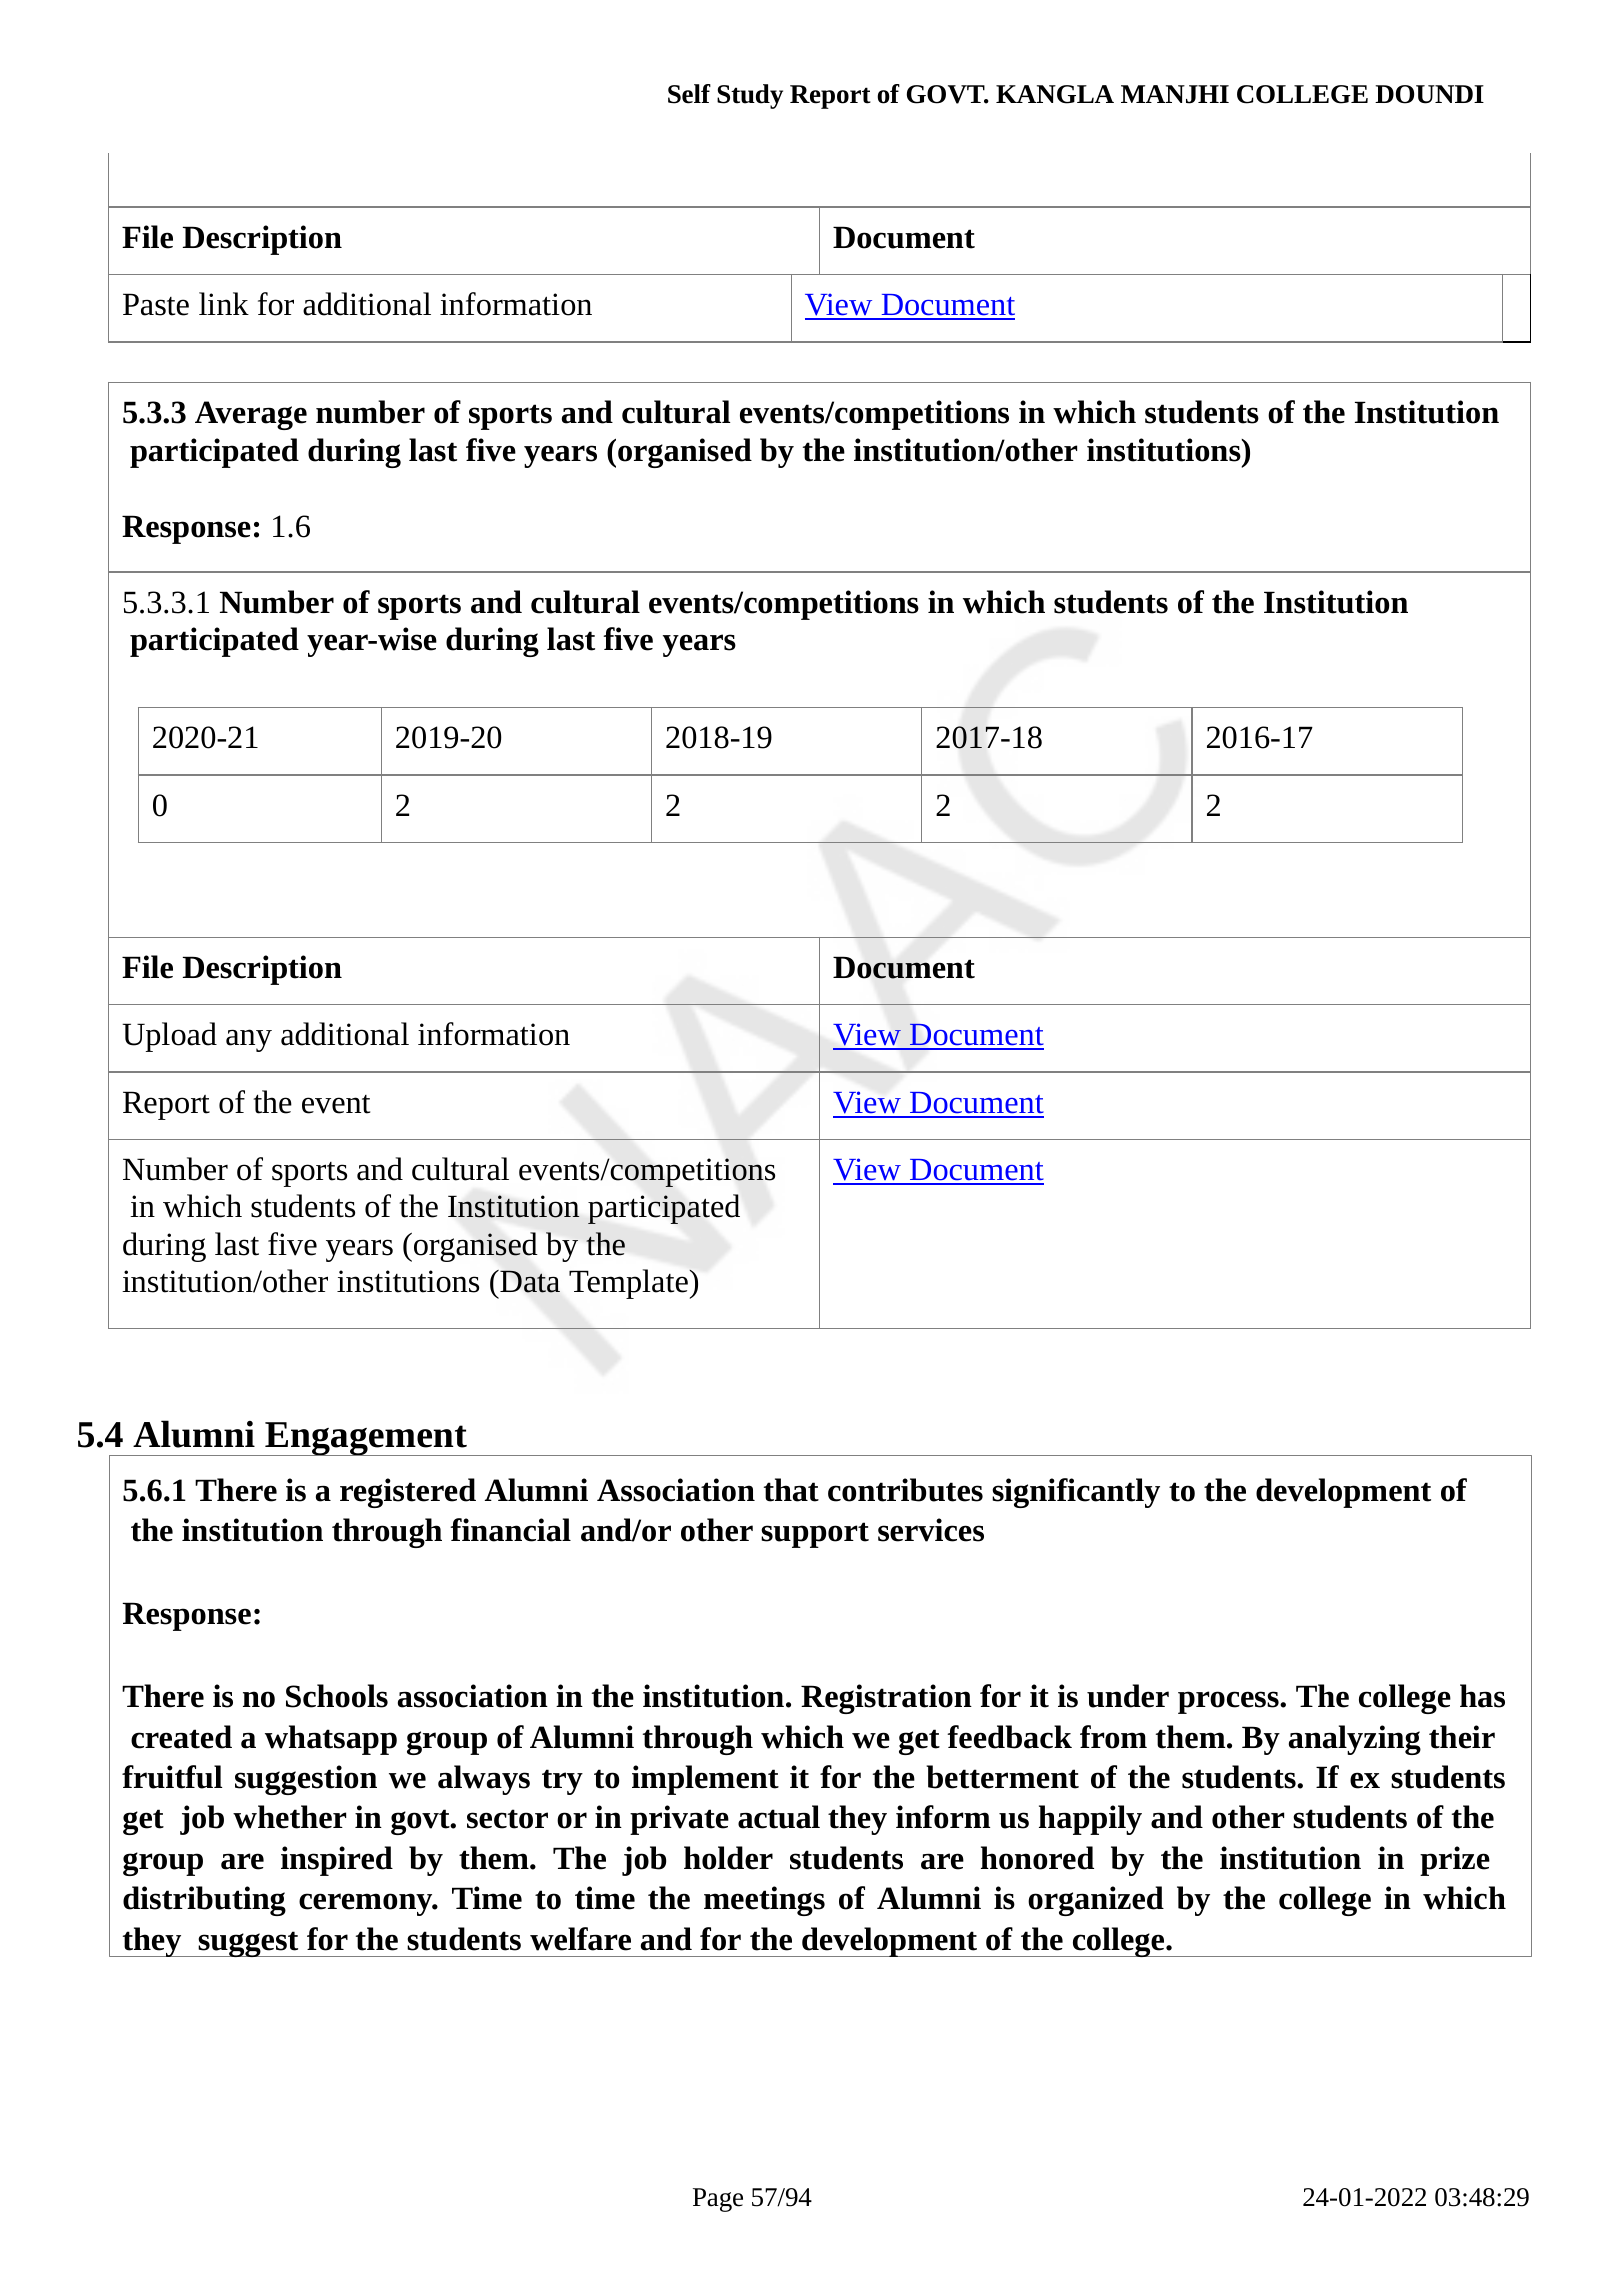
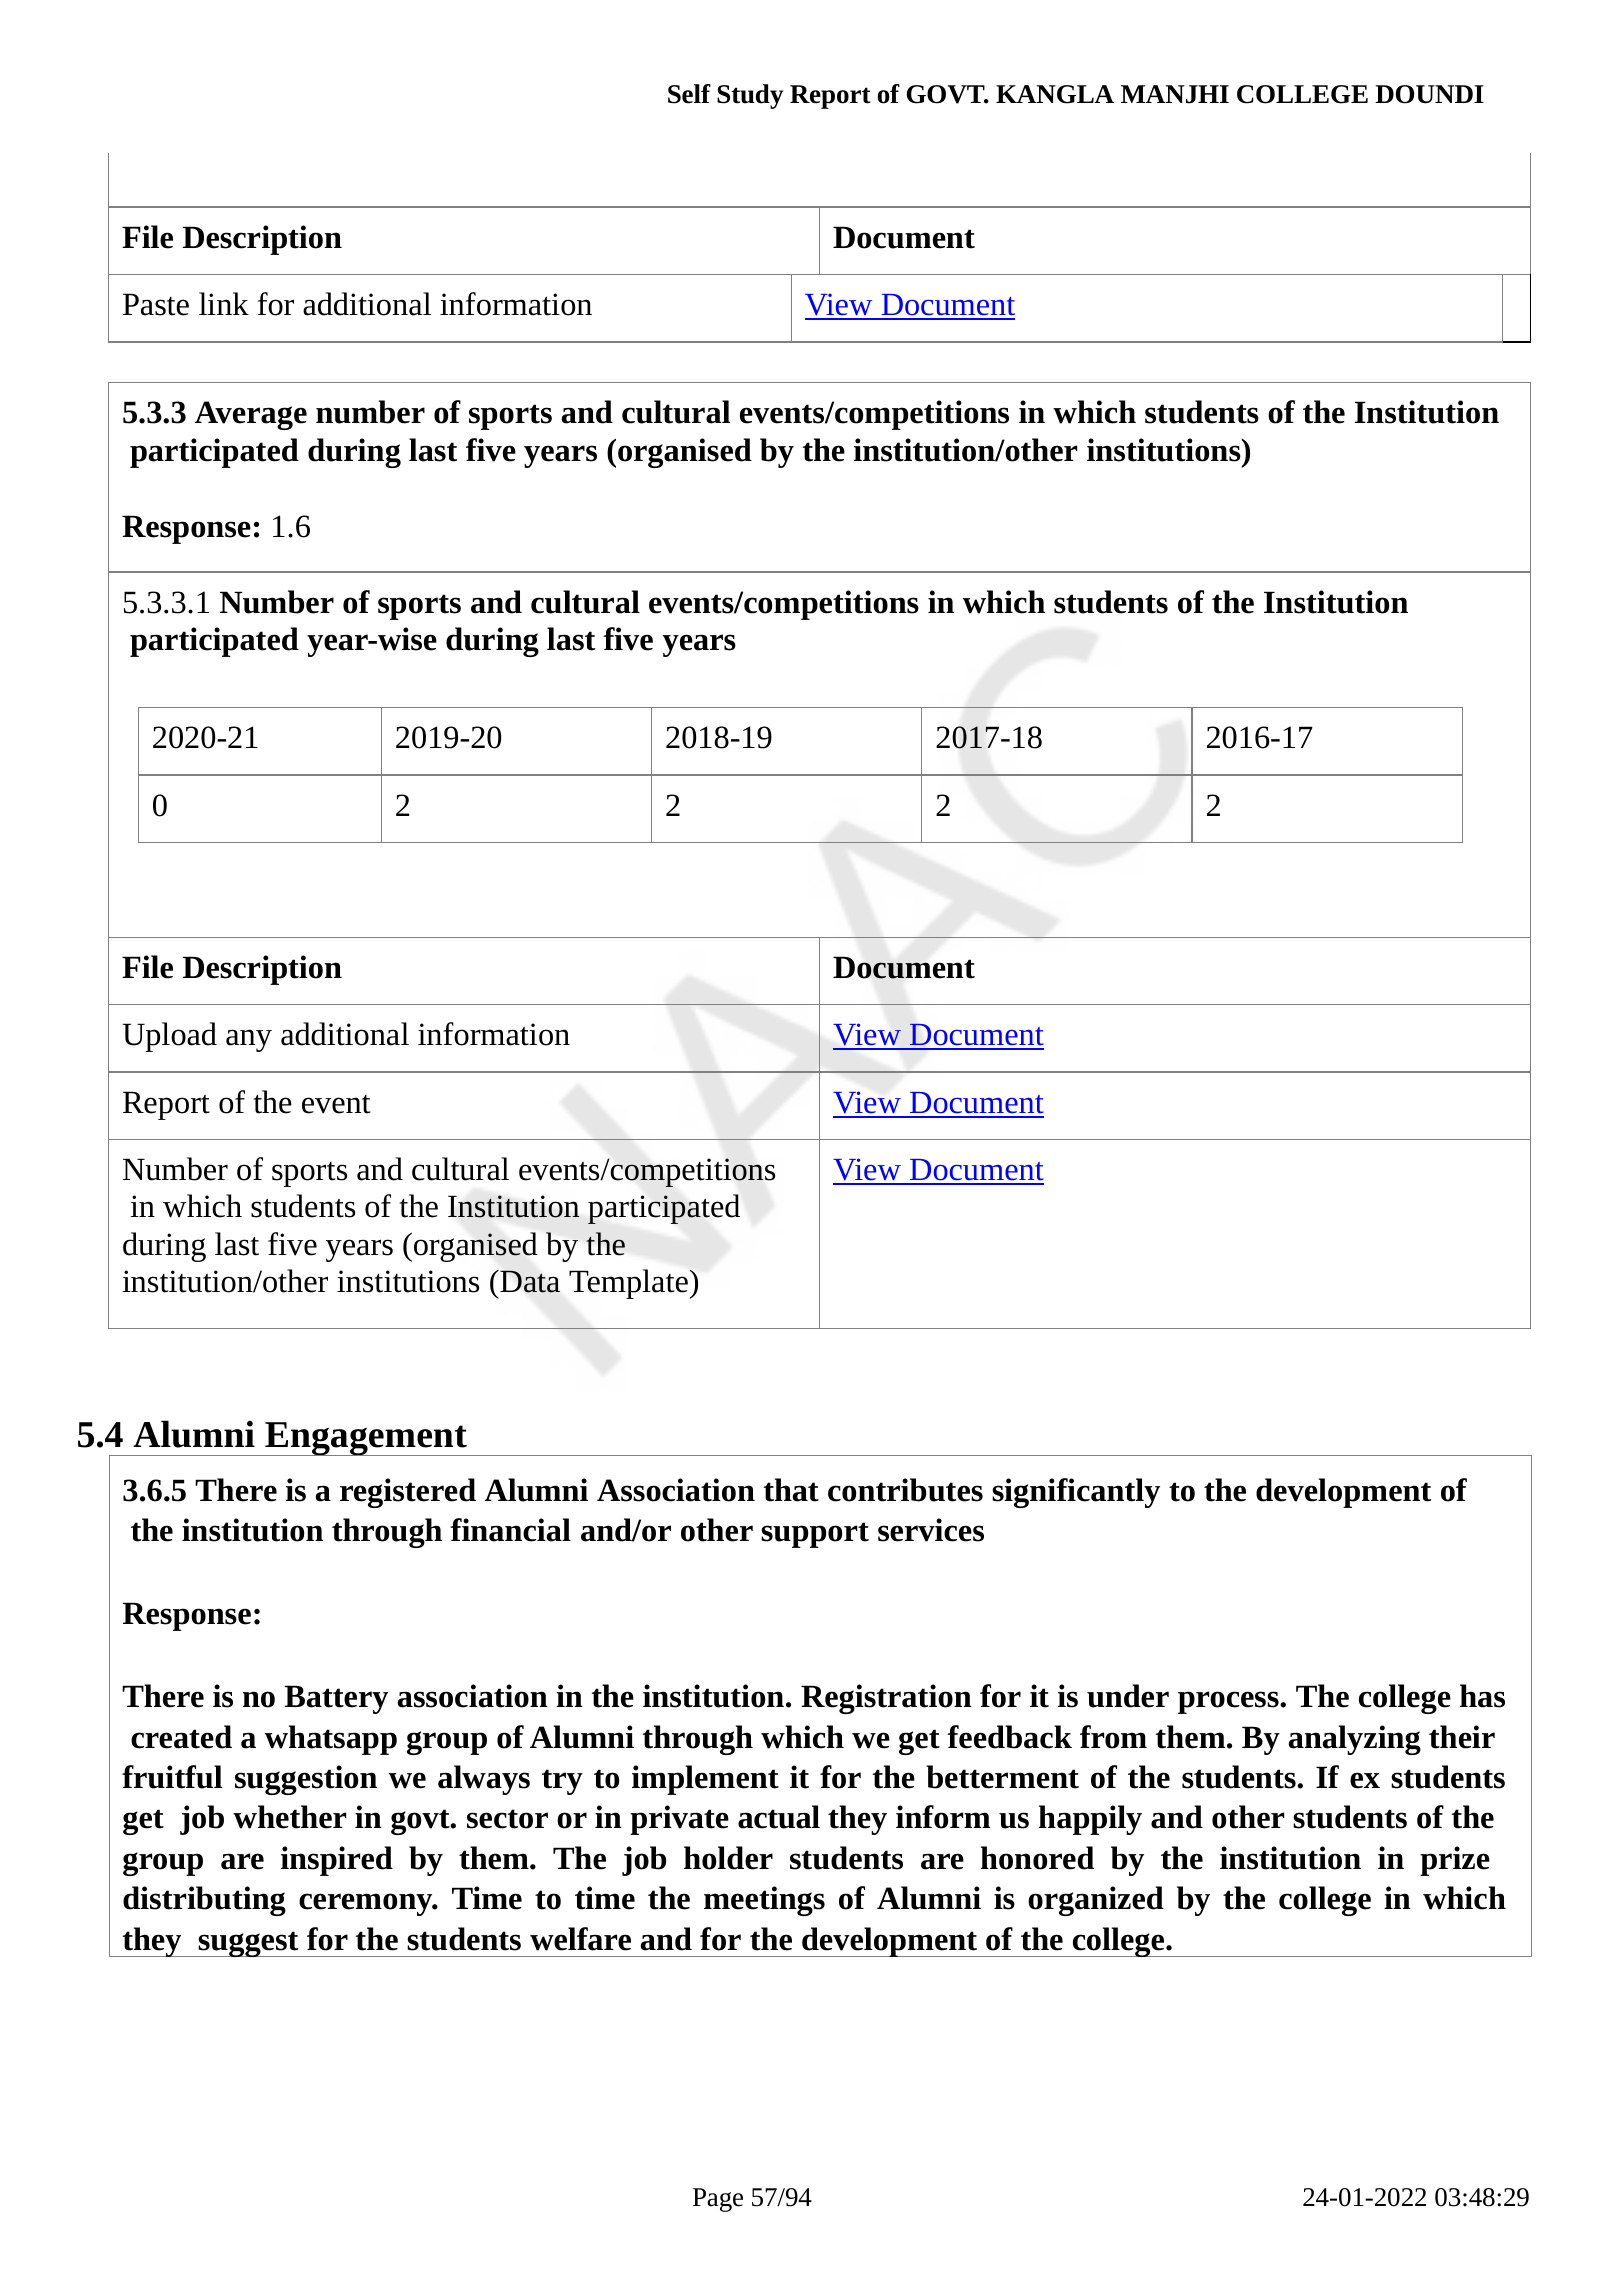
5.6.1: 5.6.1 -> 3.6.5 (155, 1491)
Schools: Schools -> Battery (336, 1697)
